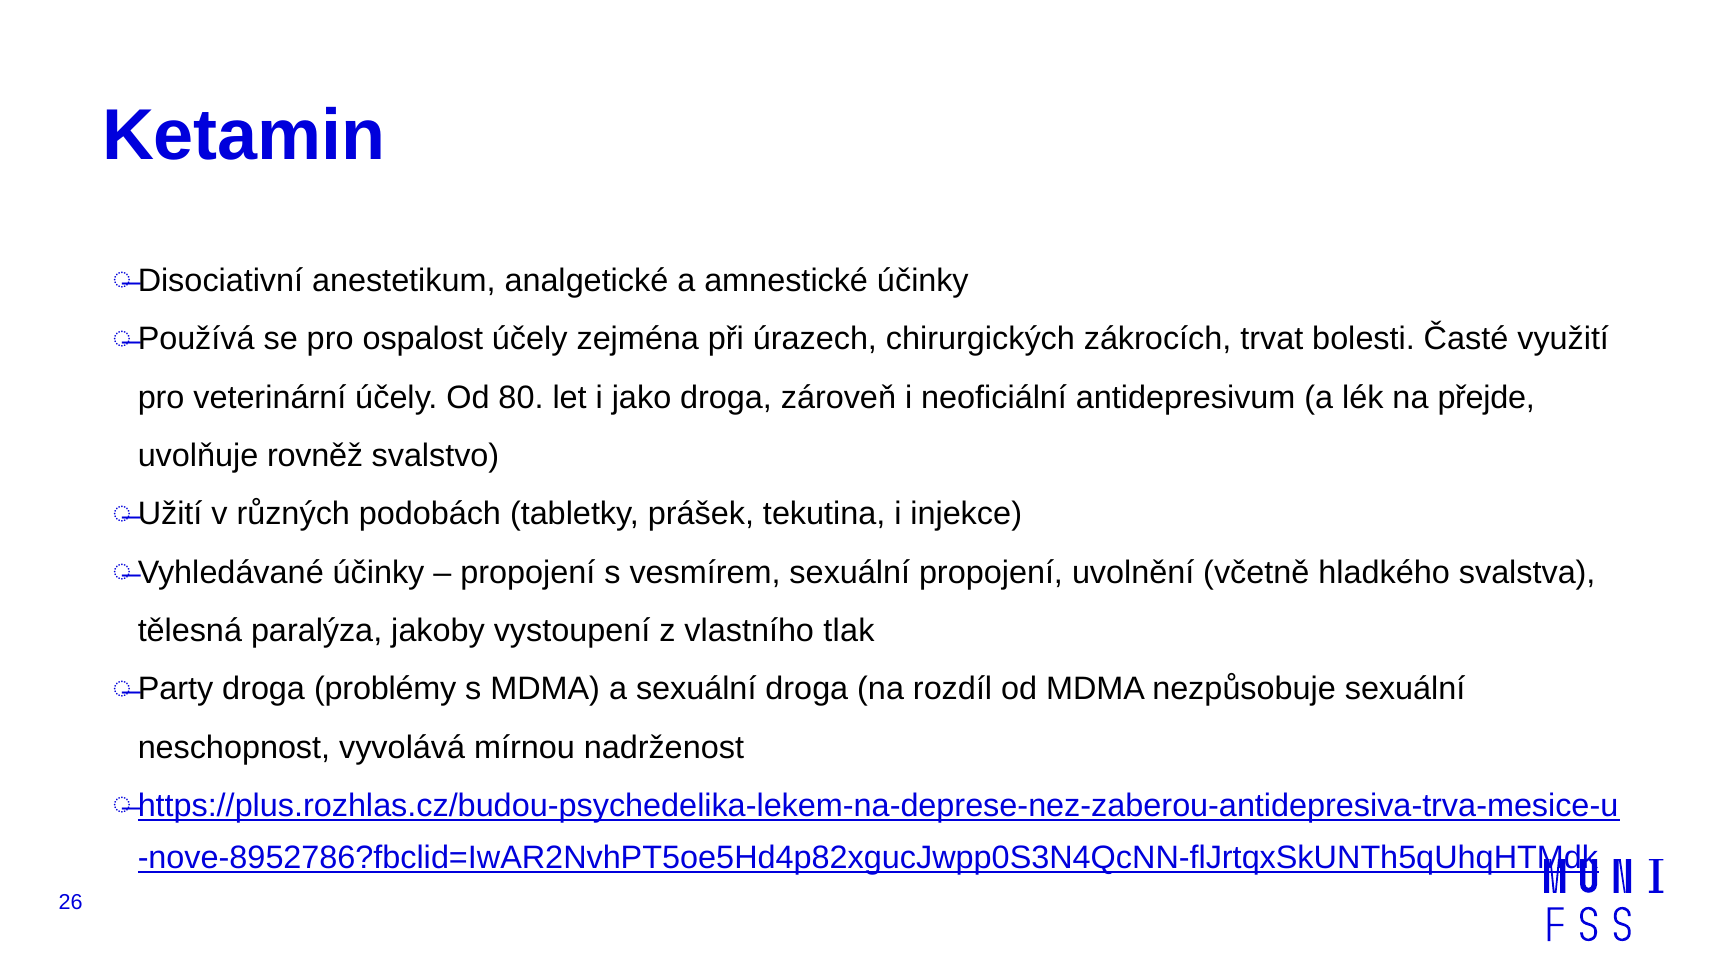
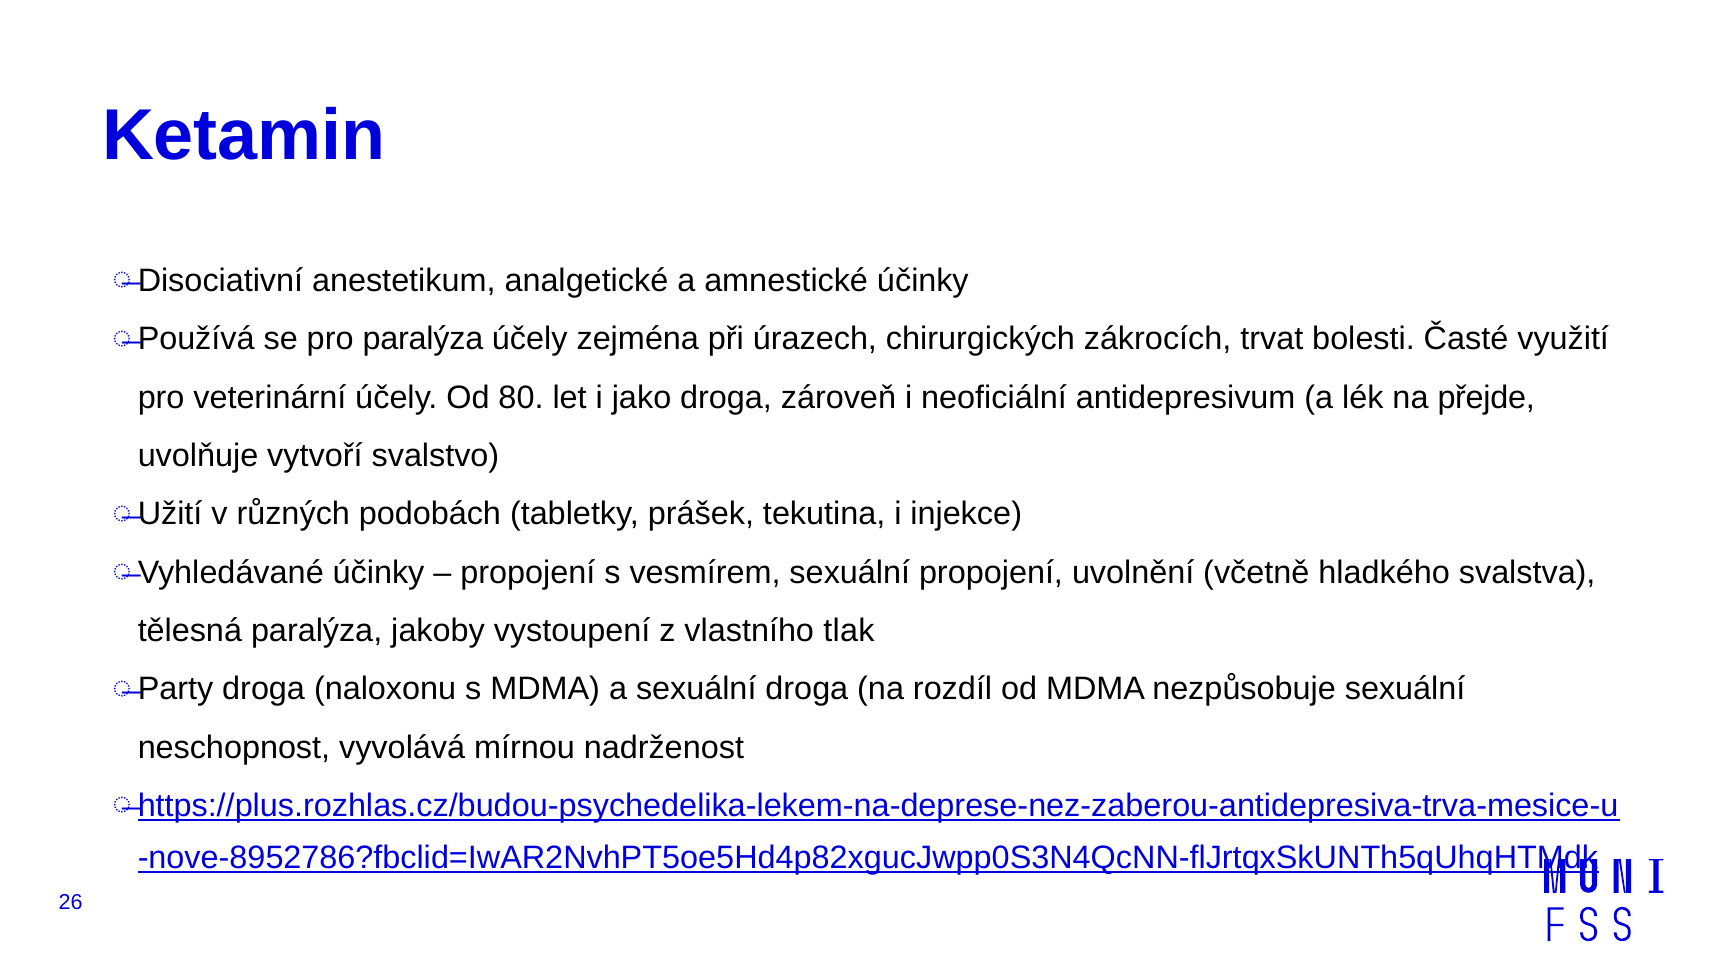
pro ospalost: ospalost -> paralýza (423, 339)
rovněž: rovněž -> vytvoří (315, 456)
problémy: problémy -> naloxonu (385, 689)
